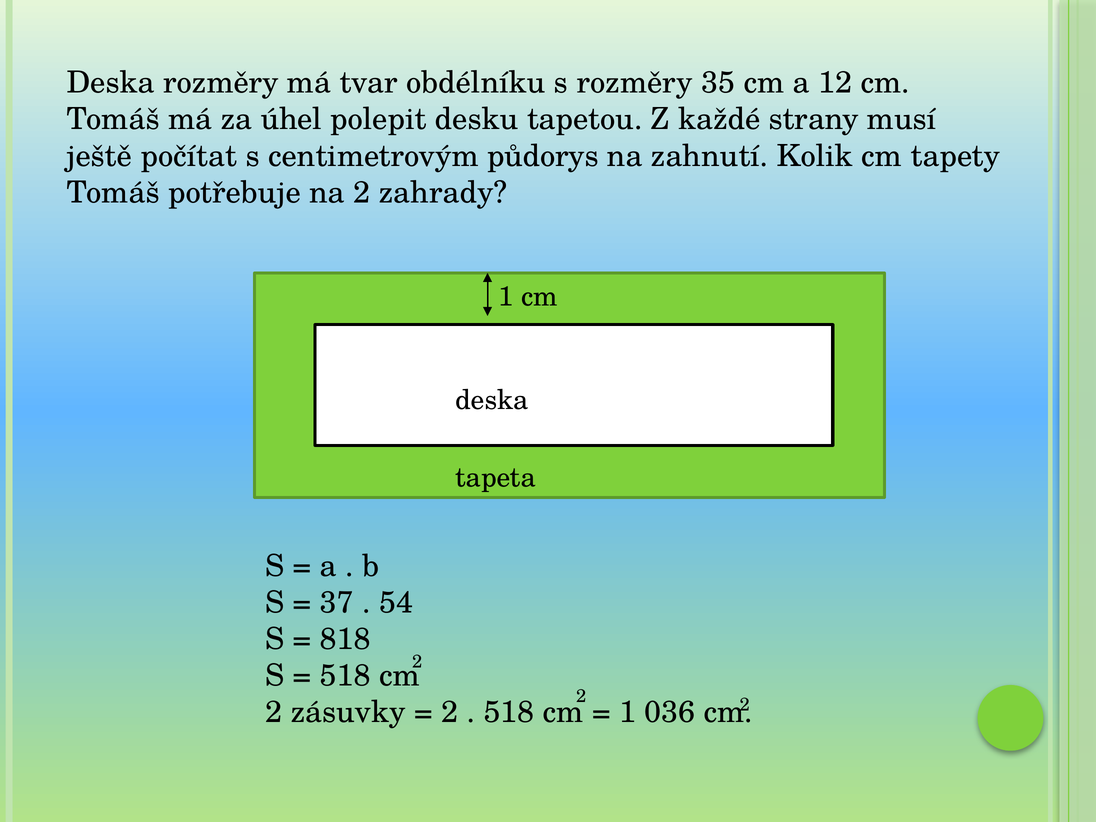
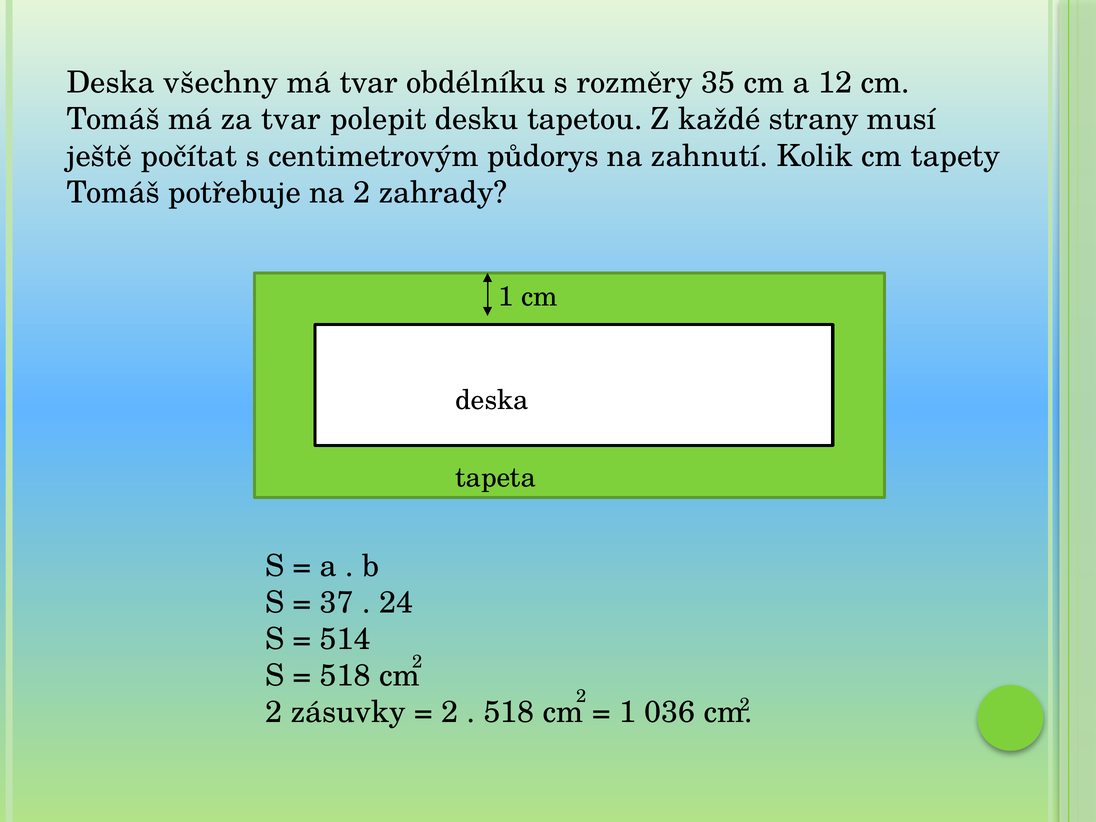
Deska rozměry: rozměry -> všechny (221, 83)
za úhel: úhel -> tvar (291, 119)
54: 54 -> 24 (396, 603)
818: 818 -> 514 (345, 639)
